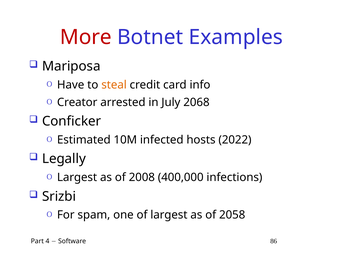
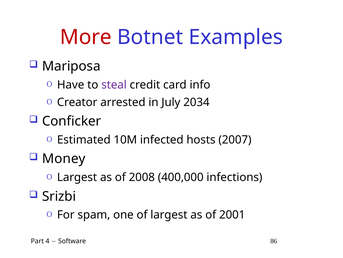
steal colour: orange -> purple (114, 85)
2068: 2068 -> 2034 (196, 102)
2022: 2022 -> 2007 (235, 139)
Legally: Legally -> Money (64, 158)
2058: 2058 -> 2001 (232, 214)
